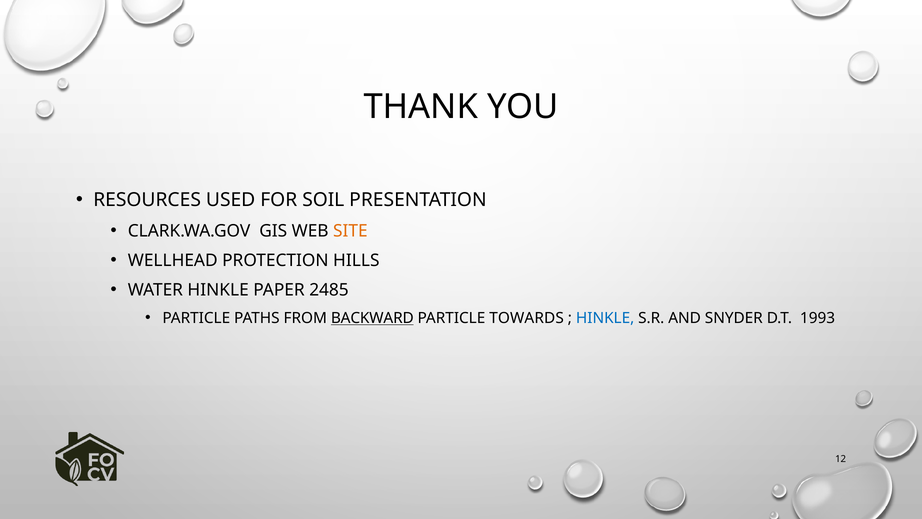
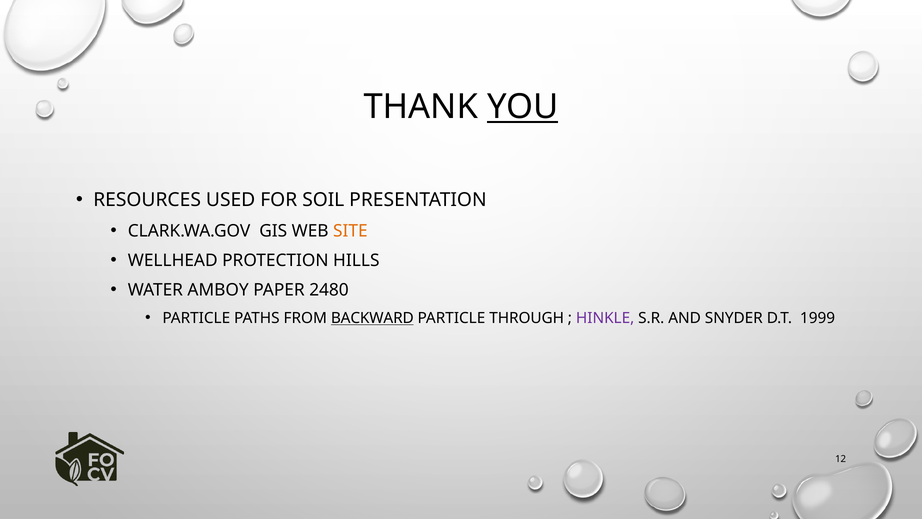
YOU underline: none -> present (523, 107)
WATER HINKLE: HINKLE -> AMBOY (218, 290)
2485: 2485 -> 2480 (329, 290)
TOWARDS: TOWARDS -> THROUGH (527, 318)
HINKLE colour: blue -> purple (605, 318)
1993: 1993 -> 1999 (818, 318)
